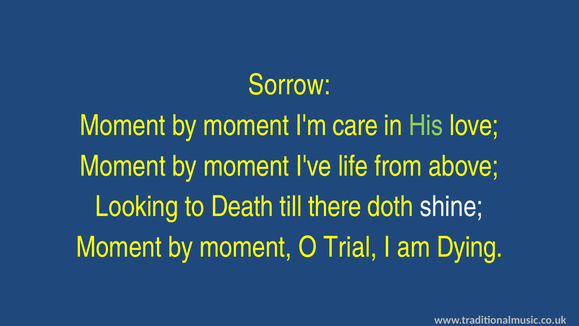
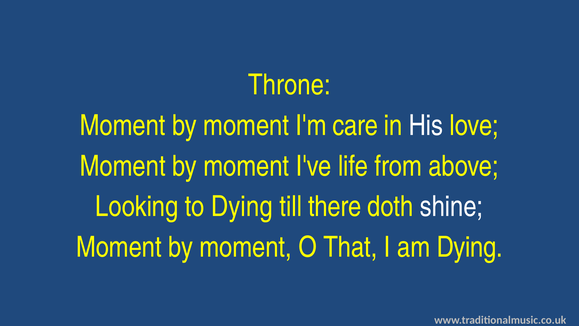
Sorrow: Sorrow -> Throne (289, 85)
His colour: light green -> white (426, 125)
to Death: Death -> Dying (242, 207)
Trial: Trial -> That (350, 247)
